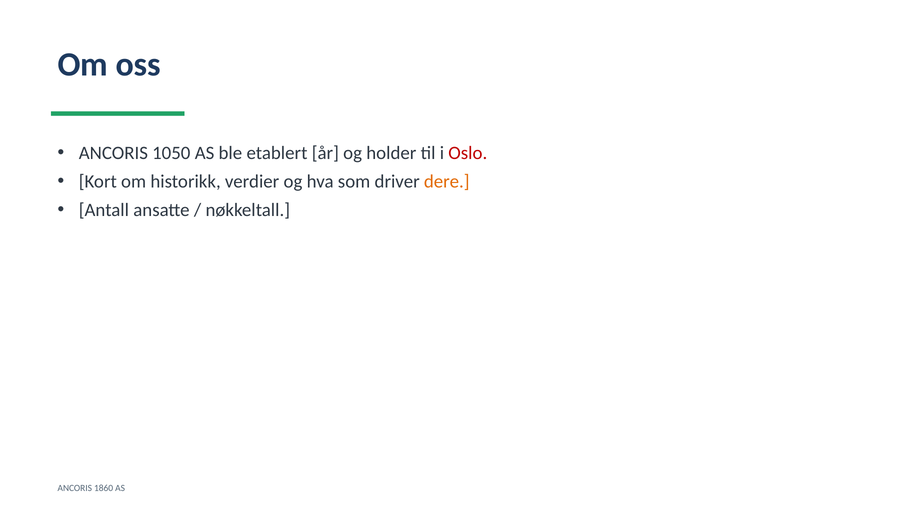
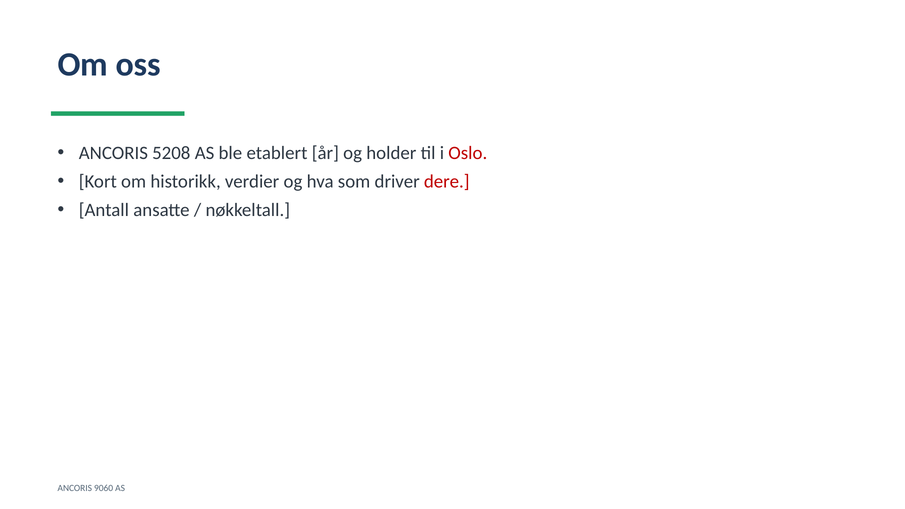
1050: 1050 -> 5208 (171, 153)
dere colour: orange -> red (447, 182)
1860: 1860 -> 9060 (104, 488)
